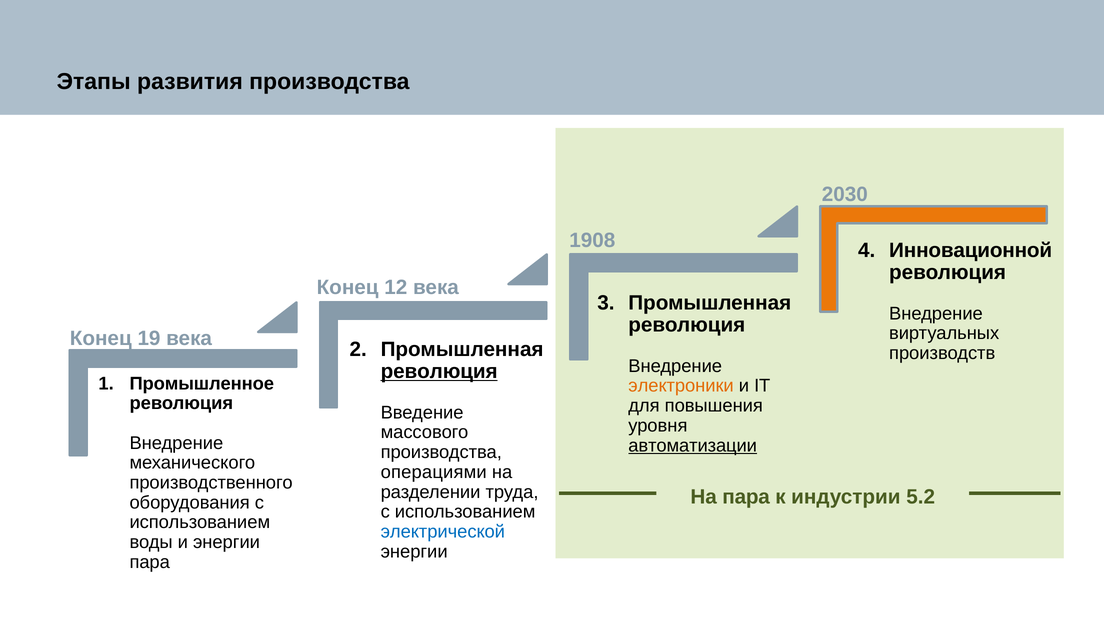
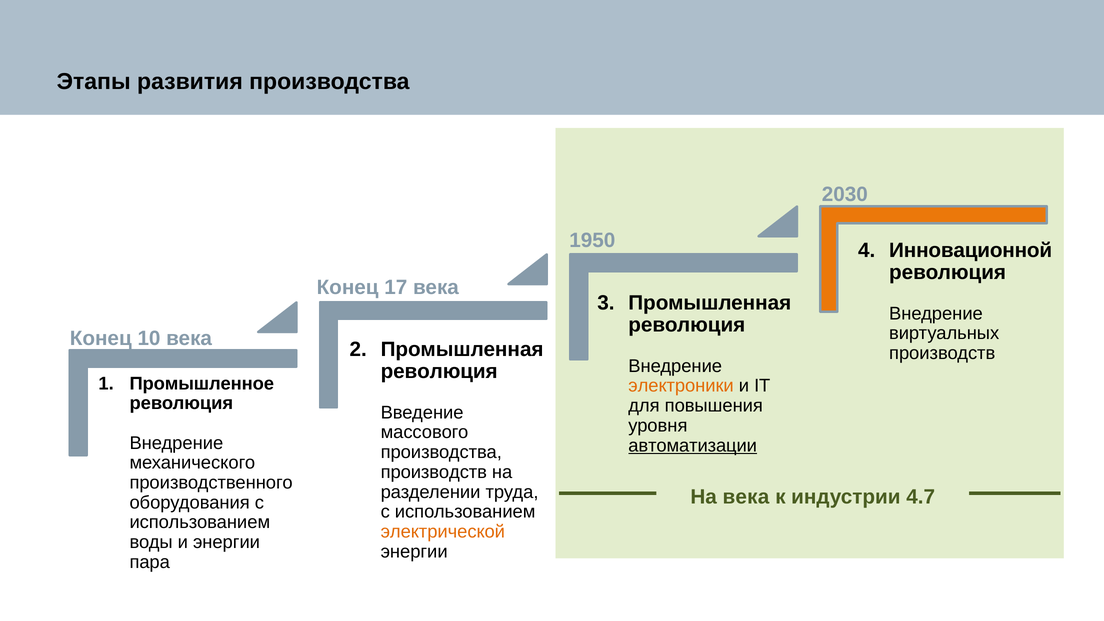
1908: 1908 -> 1950 (592, 240)
12: 12 -> 17 (396, 287)
19: 19 -> 10 (149, 338)
революция underline: present -> none (439, 371)
операциями: операциями -> производств (434, 472)
На пара: пара -> века (746, 497)
5.2: 5.2 -> 4.7 (921, 497)
электрической colour: blue -> orange (443, 531)
